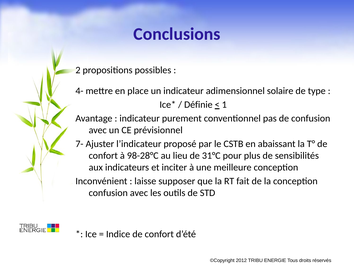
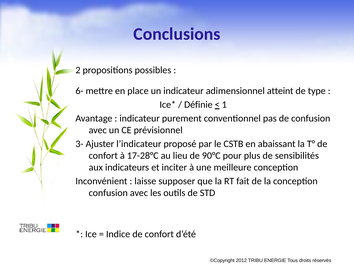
4-: 4- -> 6- (79, 91)
solaire: solaire -> atteint (280, 91)
7-: 7- -> 3- (79, 144)
98-28°C: 98-28°C -> 17-28°C (143, 156)
31°C: 31°C -> 90°C (211, 156)
